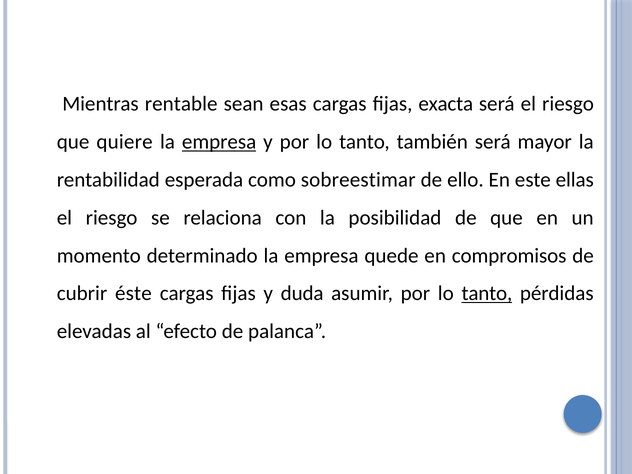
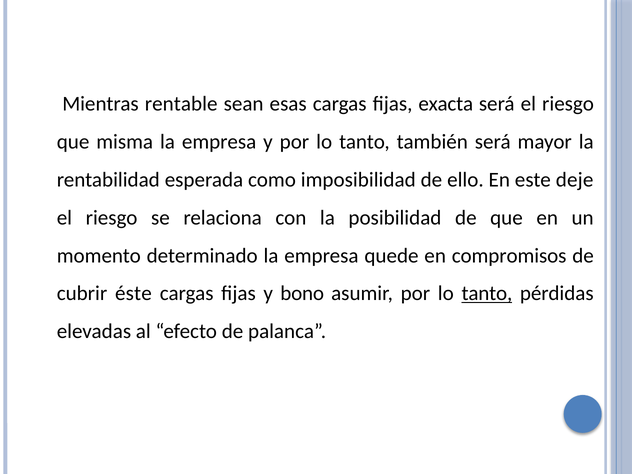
quiere: quiere -> misma (125, 142)
empresa underline: present -> none (219, 142)
sobreestimar: sobreestimar -> imposibilidad (358, 180)
ellas: ellas -> deje (575, 180)
duda: duda -> bono (302, 294)
